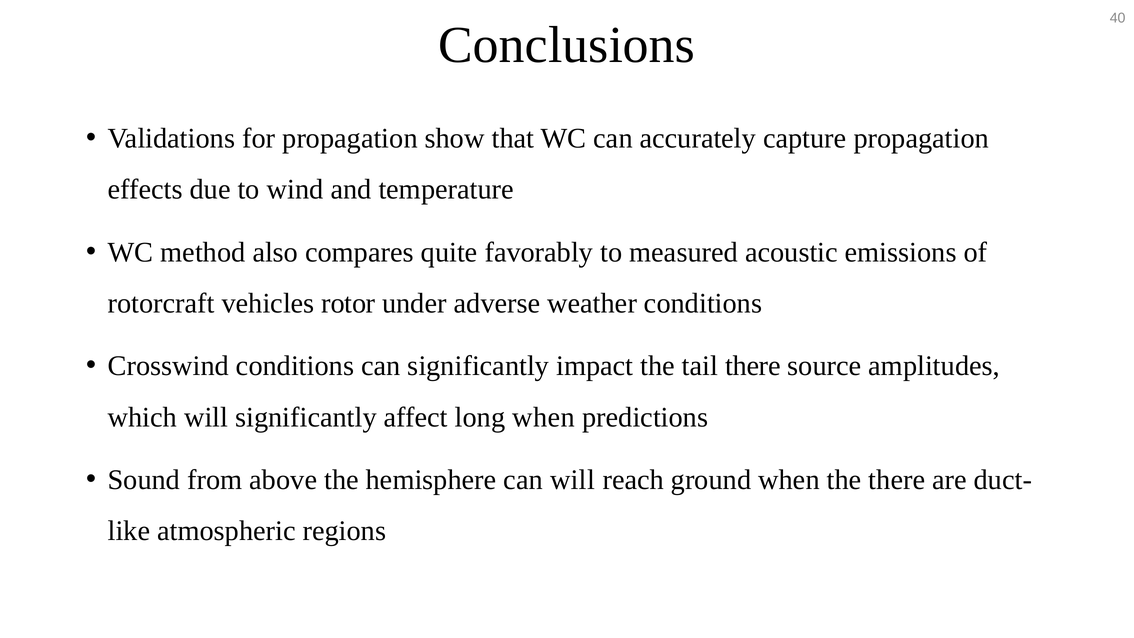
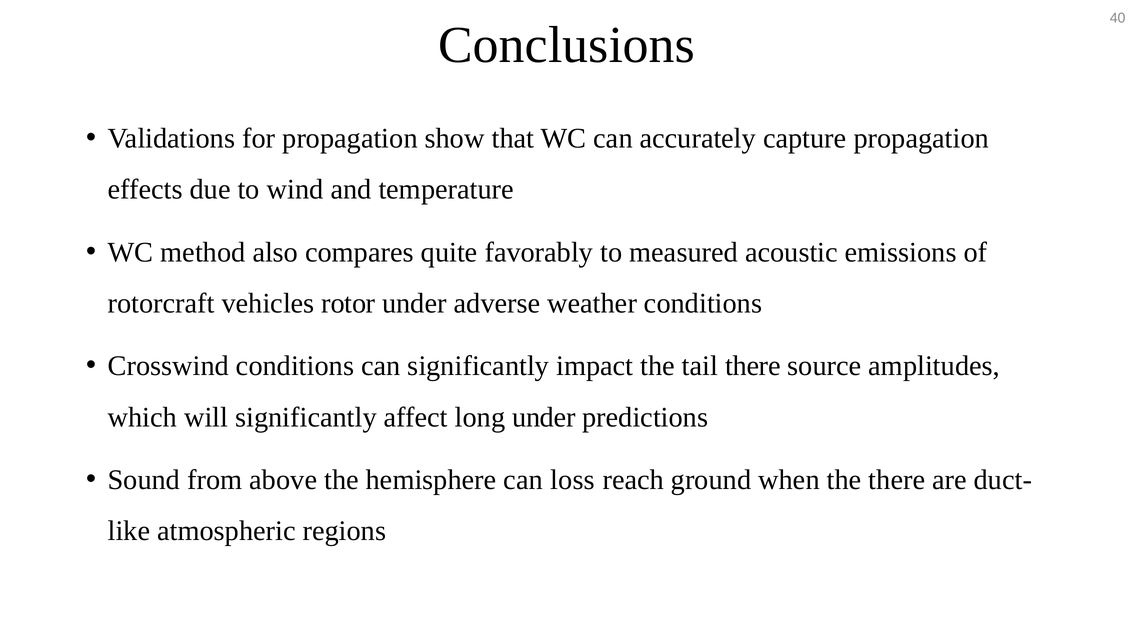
long when: when -> under (544, 417)
can will: will -> loss (573, 480)
